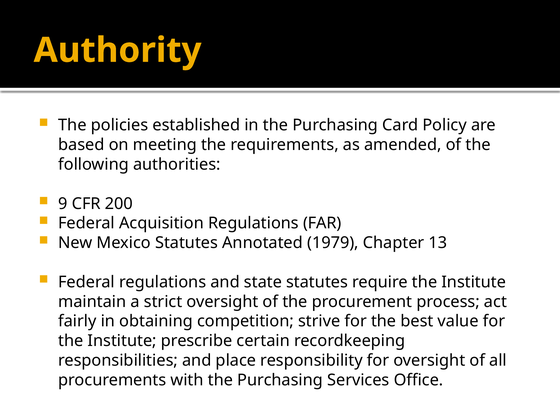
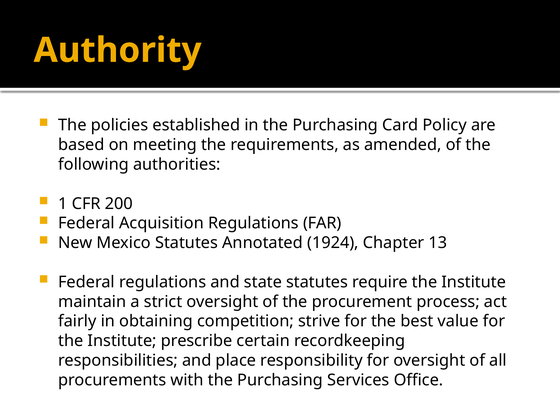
9: 9 -> 1 (63, 204)
1979: 1979 -> 1924 (333, 243)
